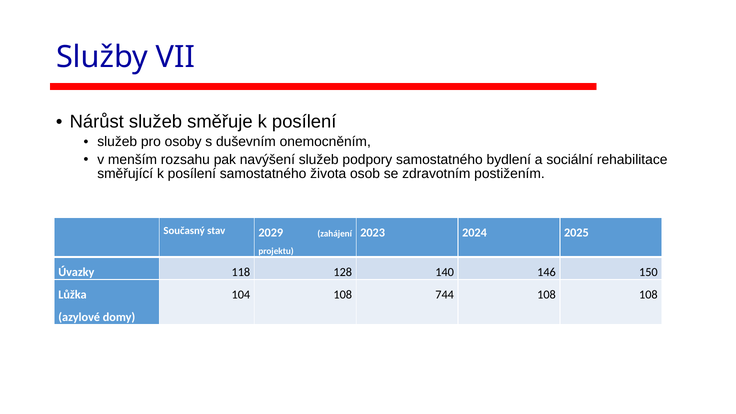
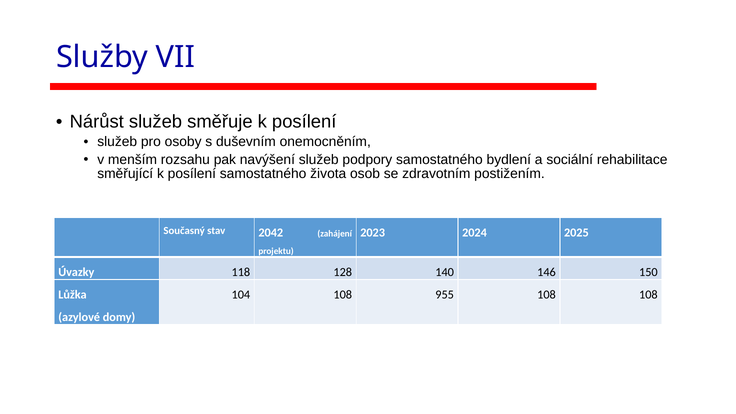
2029: 2029 -> 2042 (271, 233)
744: 744 -> 955 (445, 295)
